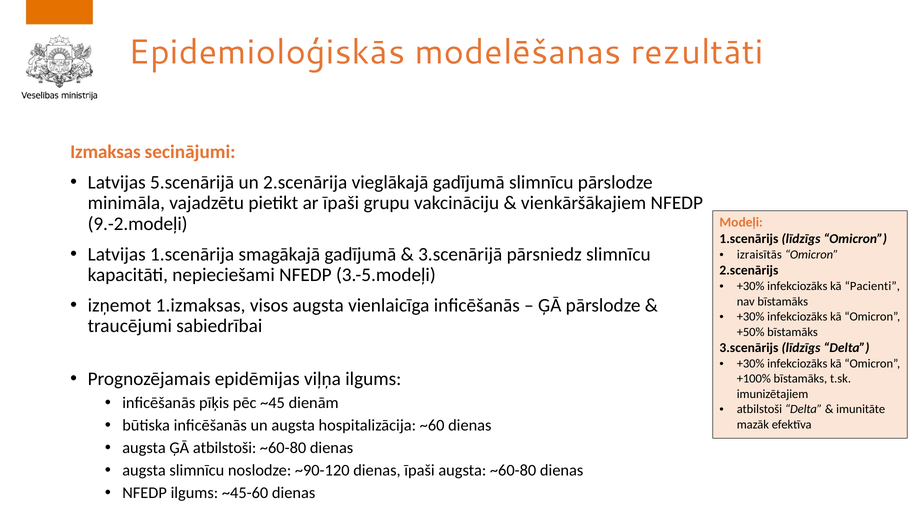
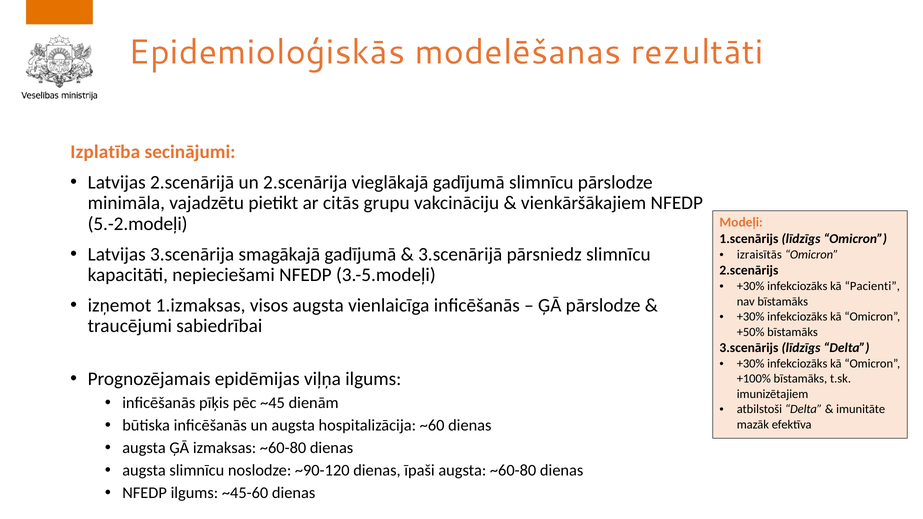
Izmaksas: Izmaksas -> Izplatība (105, 152)
5.scenārijā: 5.scenārijā -> 2.scenārijā (192, 182)
ar īpaši: īpaši -> citās (341, 203)
9.-2.modeļi: 9.-2.modeļi -> 5.-2.modeļi (138, 224)
1.scenārija: 1.scenārija -> 3.scenārija (192, 254)
ĢĀ atbilstoši: atbilstoši -> izmaksas (225, 448)
